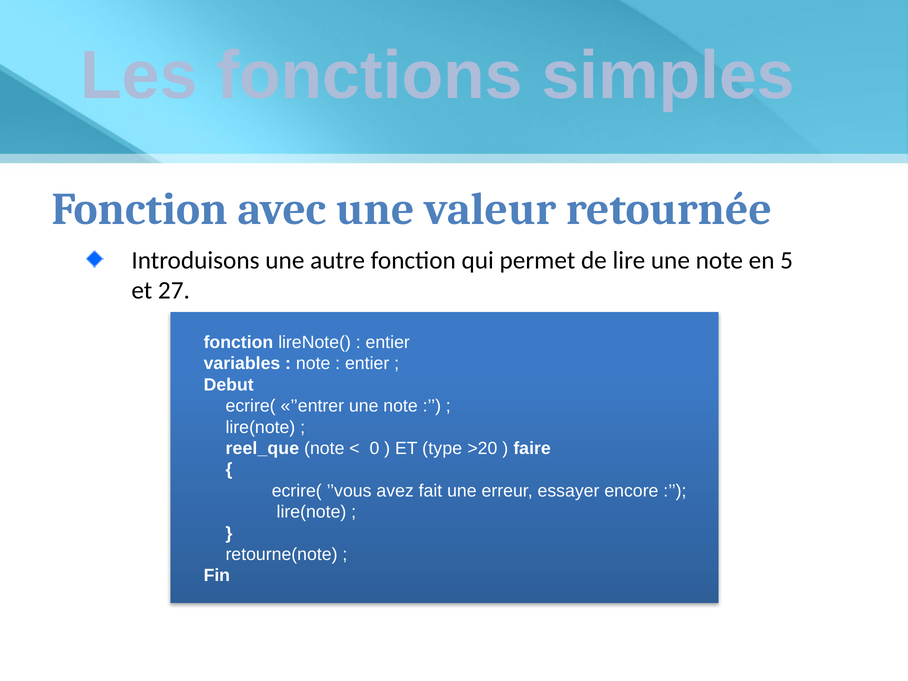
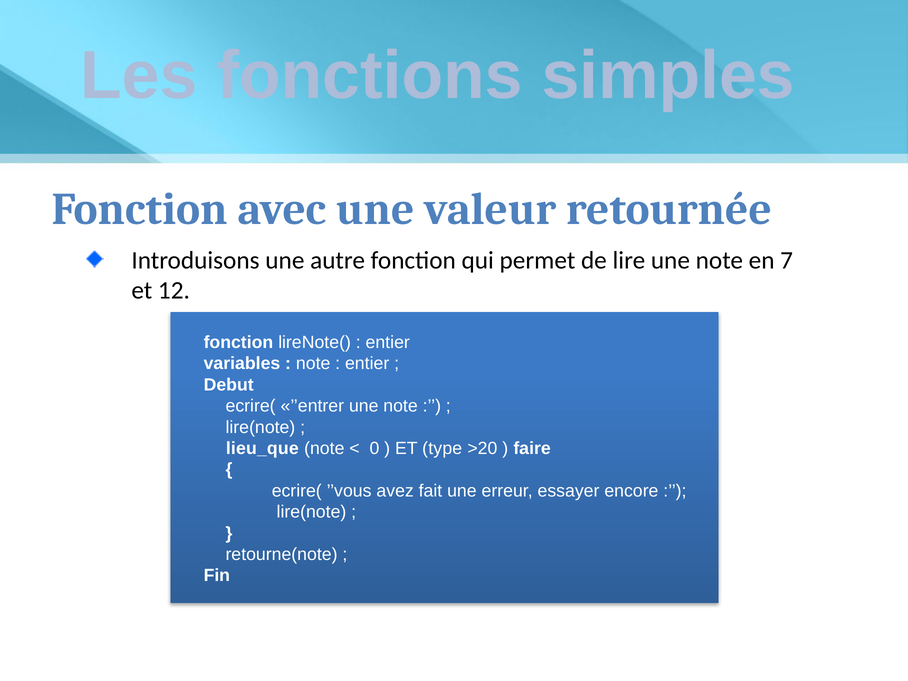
5: 5 -> 7 (787, 260)
27: 27 -> 12 (174, 291)
reel_que: reel_que -> lieu_que (262, 448)
